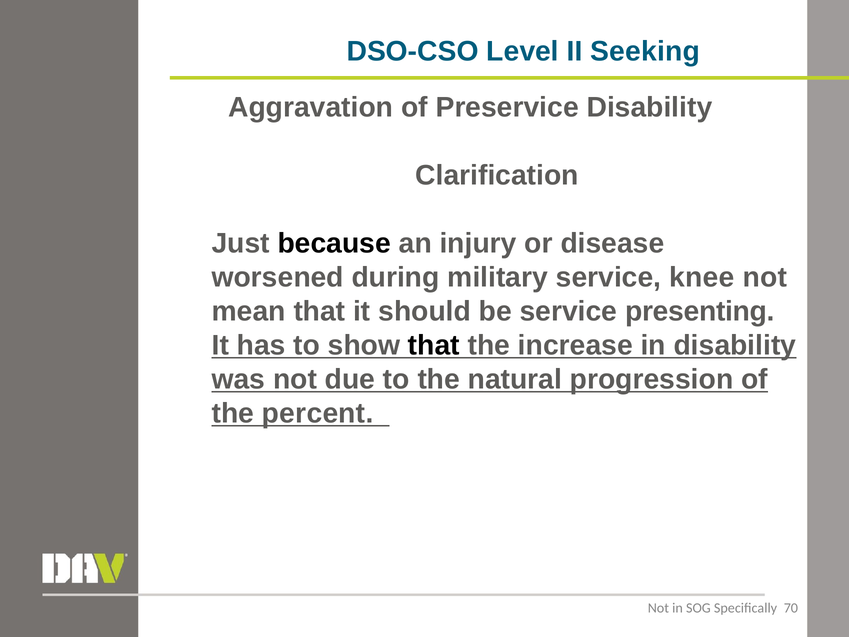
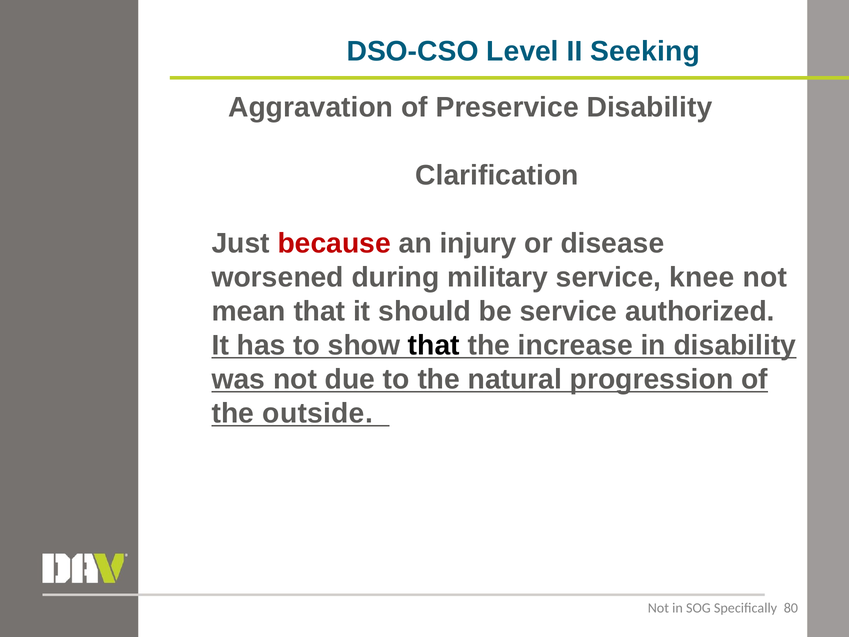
because colour: black -> red (334, 243)
presenting: presenting -> authorized (700, 311)
percent: percent -> outside (318, 413)
70: 70 -> 80 (791, 608)
